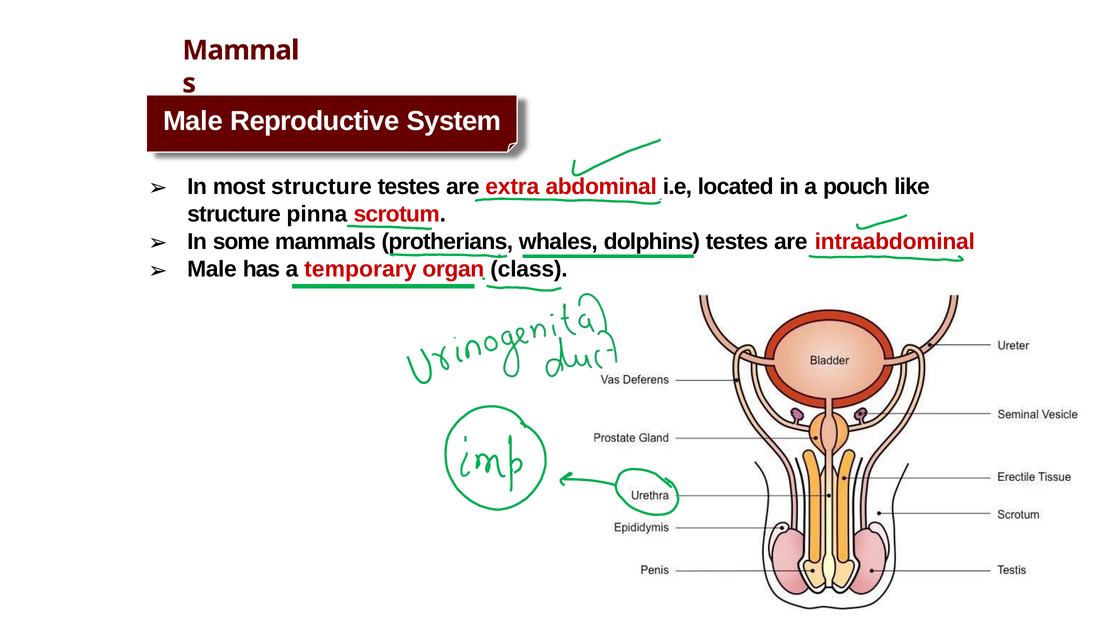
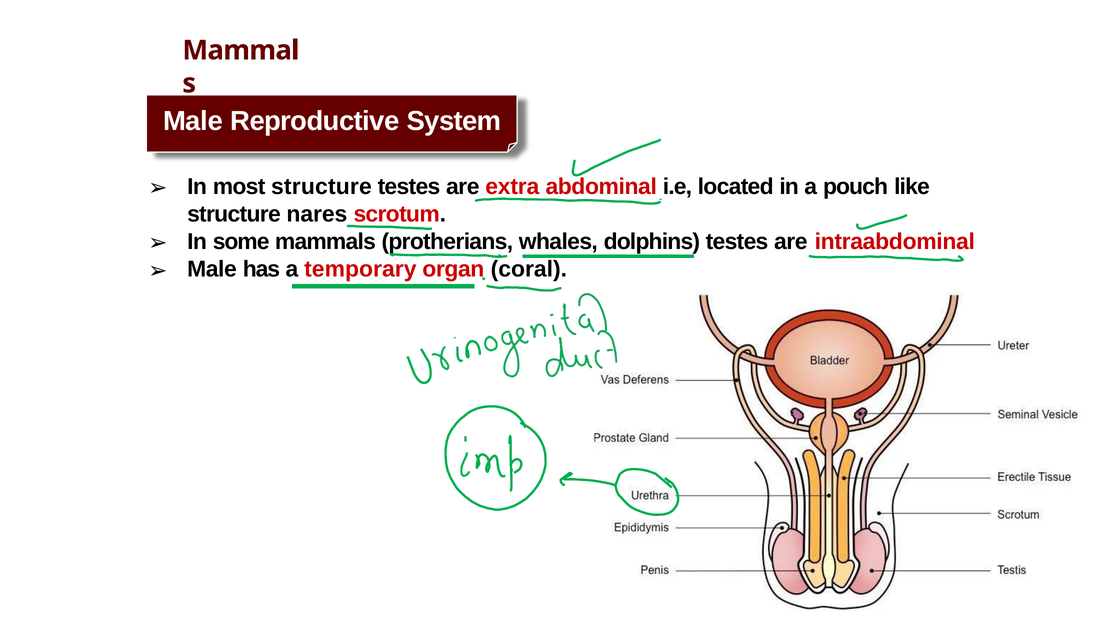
pinna: pinna -> nares (317, 214)
class: class -> coral (529, 269)
